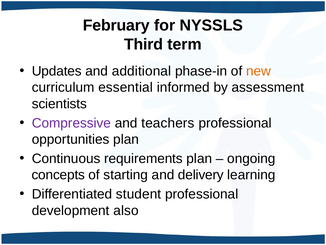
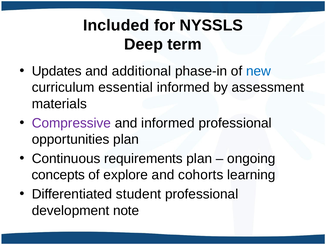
February: February -> Included (116, 25)
Third: Third -> Deep (144, 44)
new colour: orange -> blue (259, 71)
scientists: scientists -> materials (59, 104)
and teachers: teachers -> informed (168, 123)
starting: starting -> explore (126, 175)
delivery: delivery -> cohorts (201, 175)
also: also -> note (126, 210)
